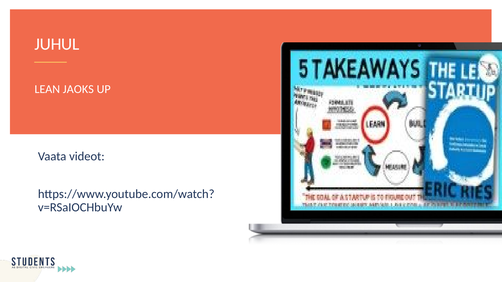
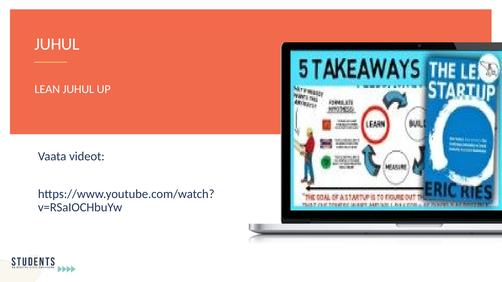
LEAN JAOKS: JAOKS -> JUHUL (78, 89)
